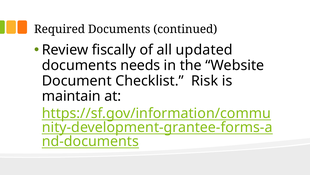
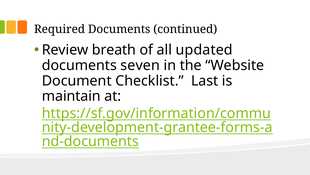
fiscally: fiscally -> breath (114, 50)
needs: needs -> seven (140, 65)
Risk: Risk -> Last (205, 81)
